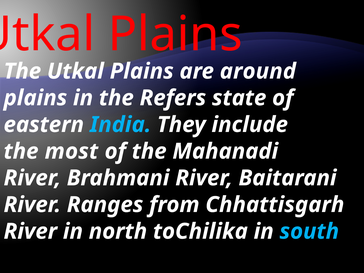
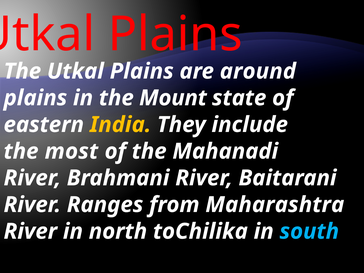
Refers: Refers -> Mount (173, 98)
India colour: light blue -> yellow (120, 125)
Chhattisgarh: Chhattisgarh -> Maharashtra (275, 205)
